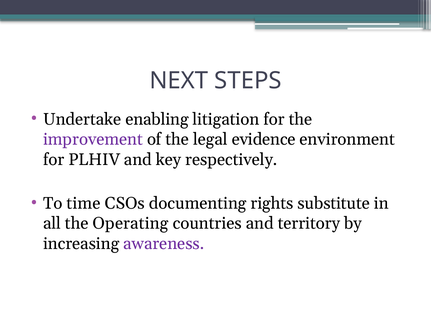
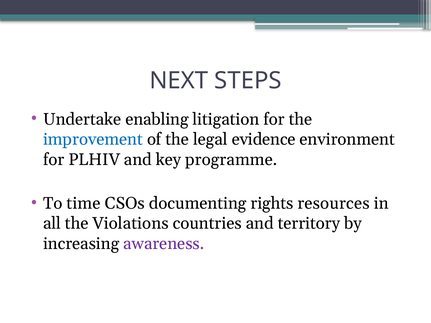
improvement colour: purple -> blue (93, 139)
respectively: respectively -> programme (231, 160)
substitute: substitute -> resources (334, 203)
Operating: Operating -> Violations (131, 224)
